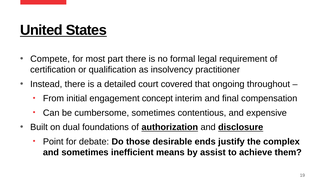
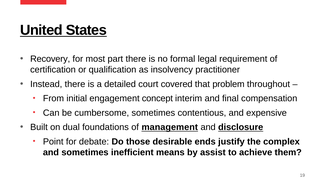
Compete: Compete -> Recovery (50, 59)
ongoing: ongoing -> problem (228, 84)
authorization: authorization -> management (170, 127)
